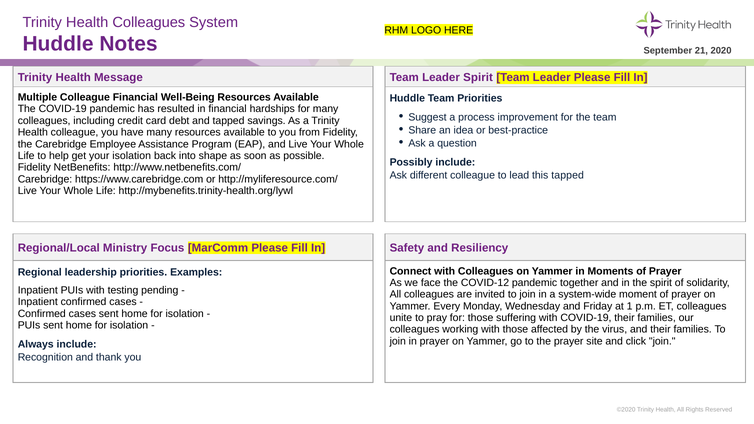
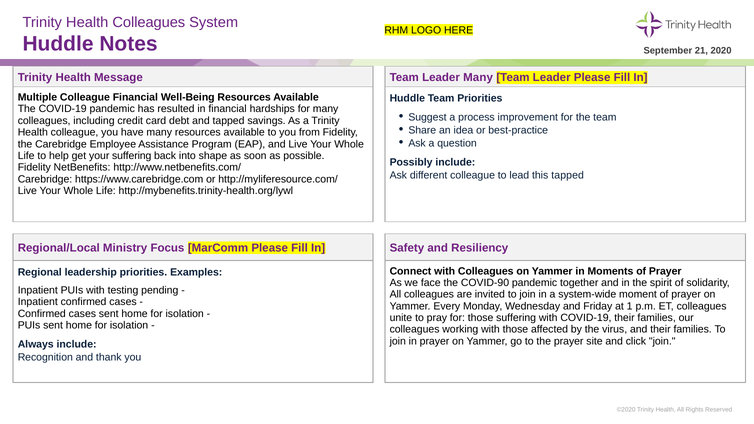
Leader Spirit: Spirit -> Many (478, 78)
your isolation: isolation -> suffering (132, 156)
COVID-12: COVID-12 -> COVID-90 (485, 283)
